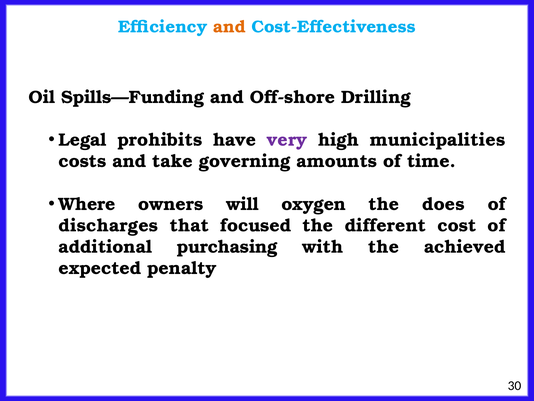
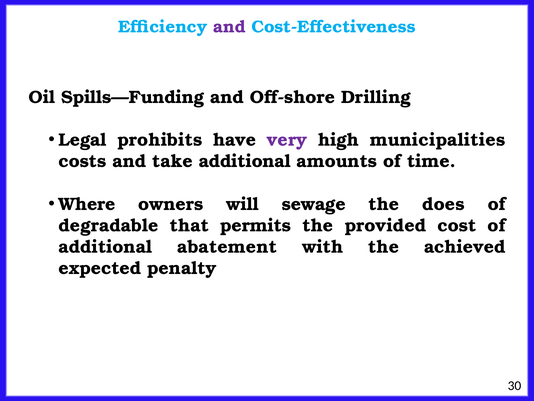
and colour: orange -> purple (229, 27)
take governing: governing -> additional (245, 161)
oxygen: oxygen -> sewage (314, 204)
discharges: discharges -> degradable (108, 225)
focused: focused -> permits (256, 225)
different: different -> provided (385, 225)
purchasing: purchasing -> abatement (227, 247)
